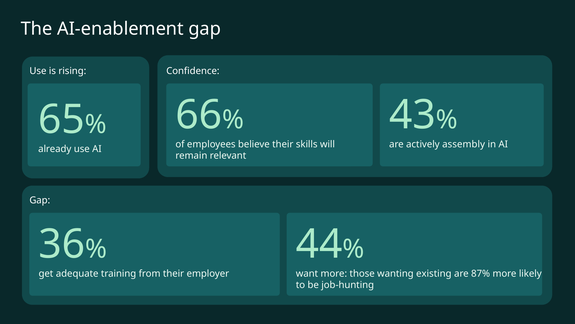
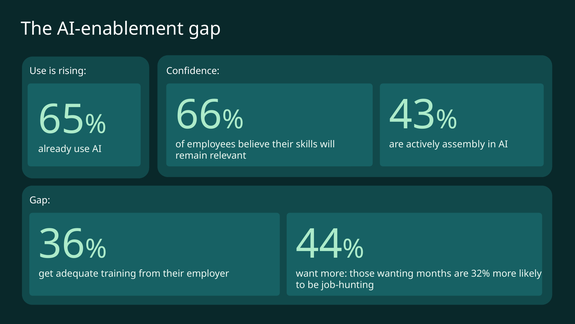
existing: existing -> months (434, 273)
87%: 87% -> 32% (481, 273)
